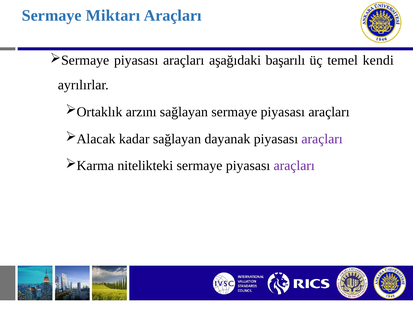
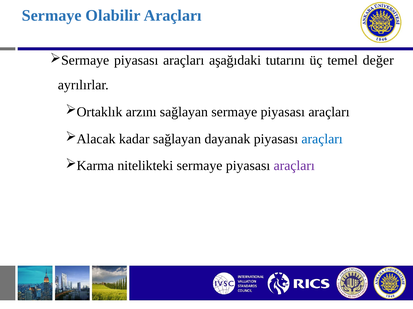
Miktarı: Miktarı -> Olabilir (113, 16)
başarılı: başarılı -> tutarını (285, 61)
kendi: kendi -> değer (378, 61)
araçları colour: purple -> blue (322, 139)
